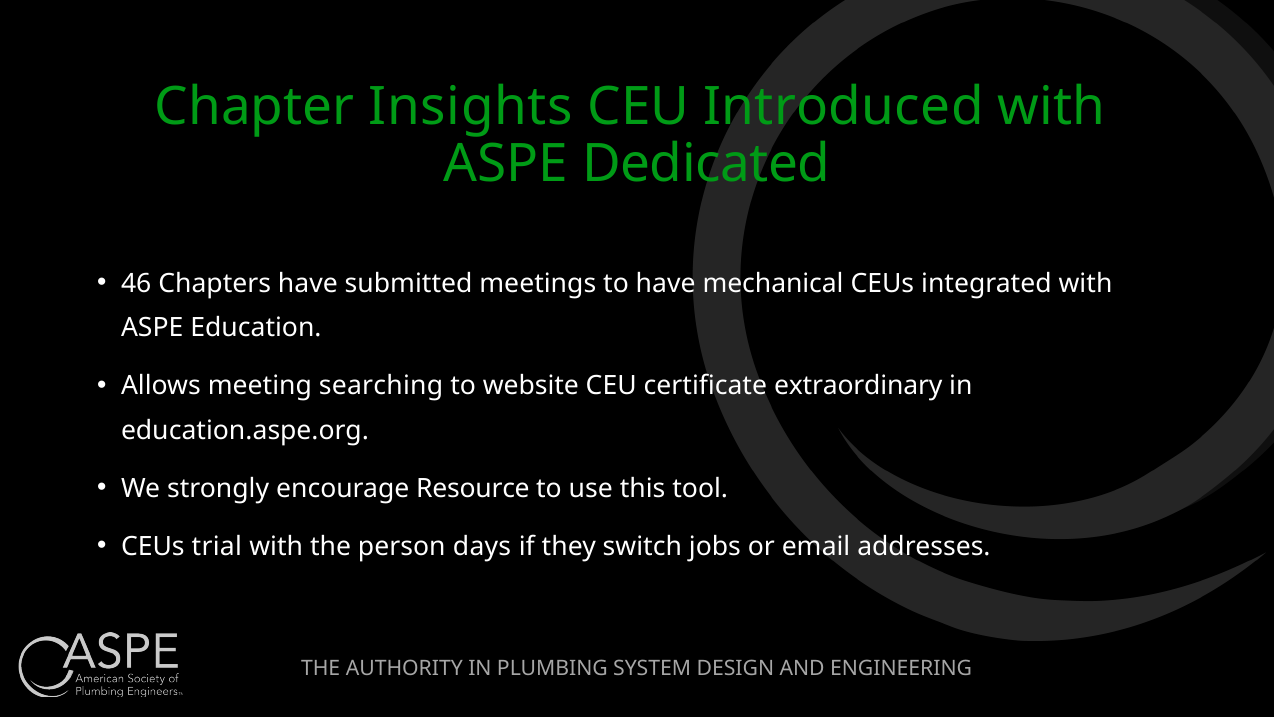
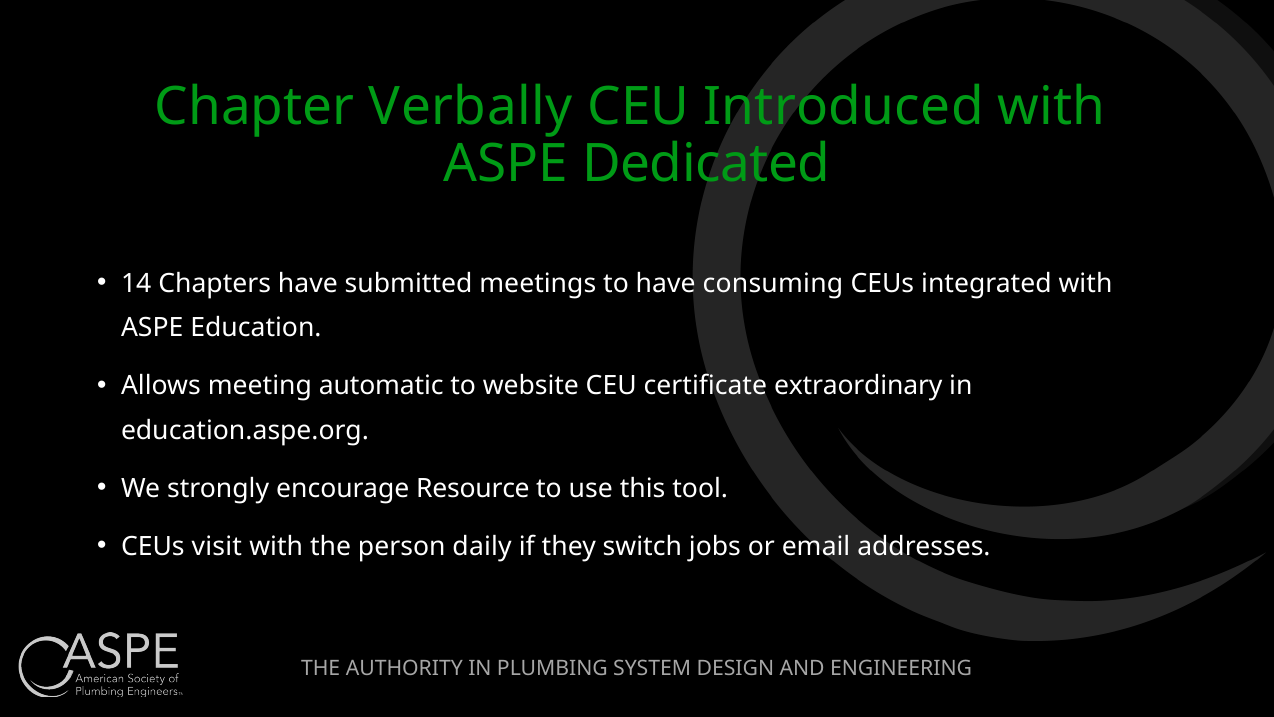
Insights: Insights -> Verbally (471, 107)
46: 46 -> 14 (136, 283)
mechanical: mechanical -> consuming (773, 283)
searching: searching -> automatic (381, 386)
trial: trial -> visit (217, 546)
days: days -> daily (482, 546)
